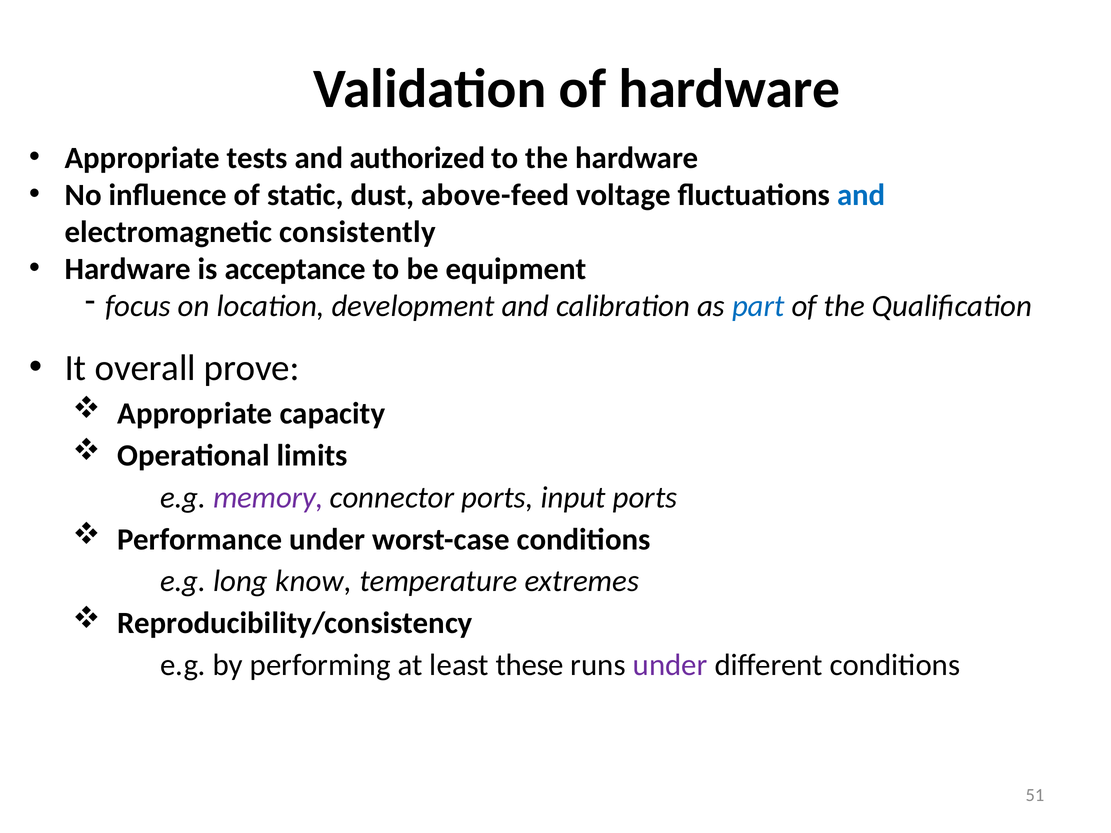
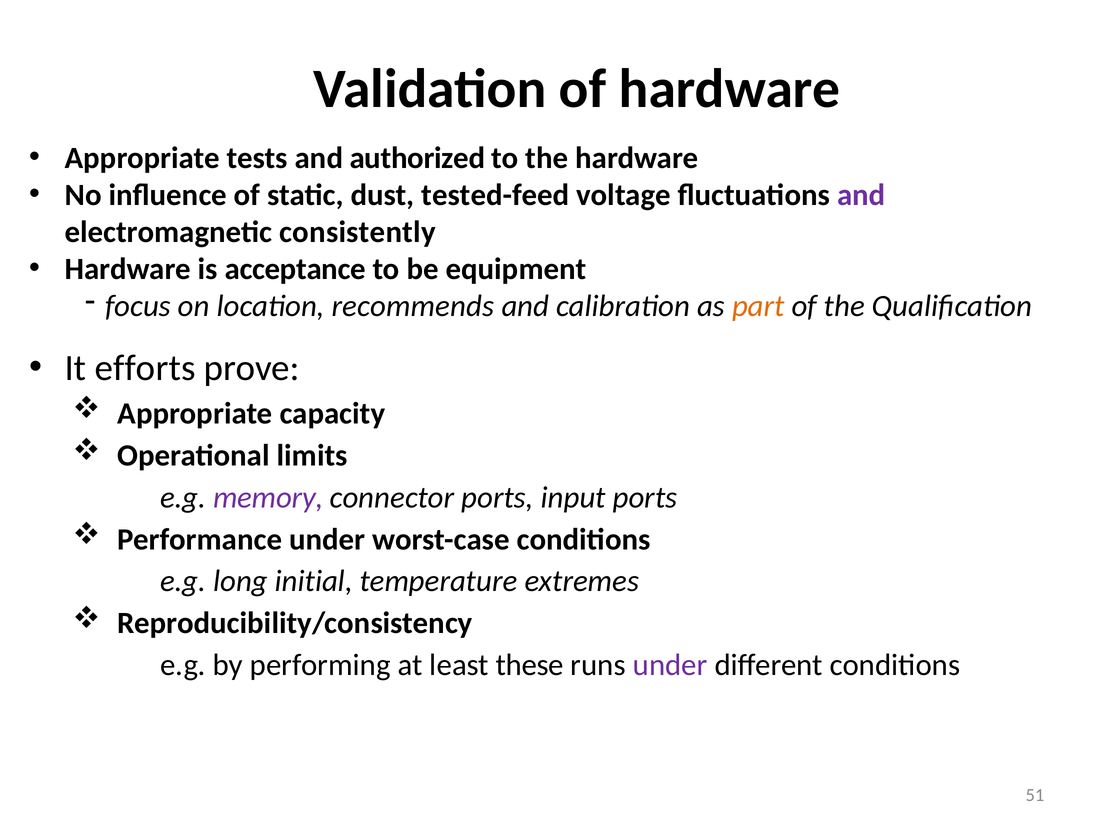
above-feed: above-feed -> tested-feed (495, 195)
and colour: blue -> purple (861, 195)
development: development -> recommends (413, 306)
part colour: blue -> orange (758, 306)
overall: overall -> efforts (145, 368)
know: know -> initial (314, 581)
